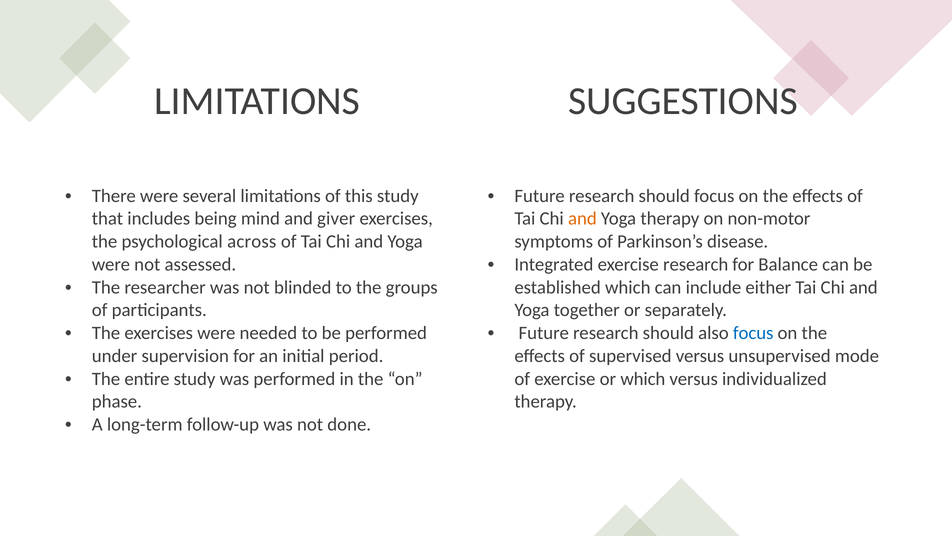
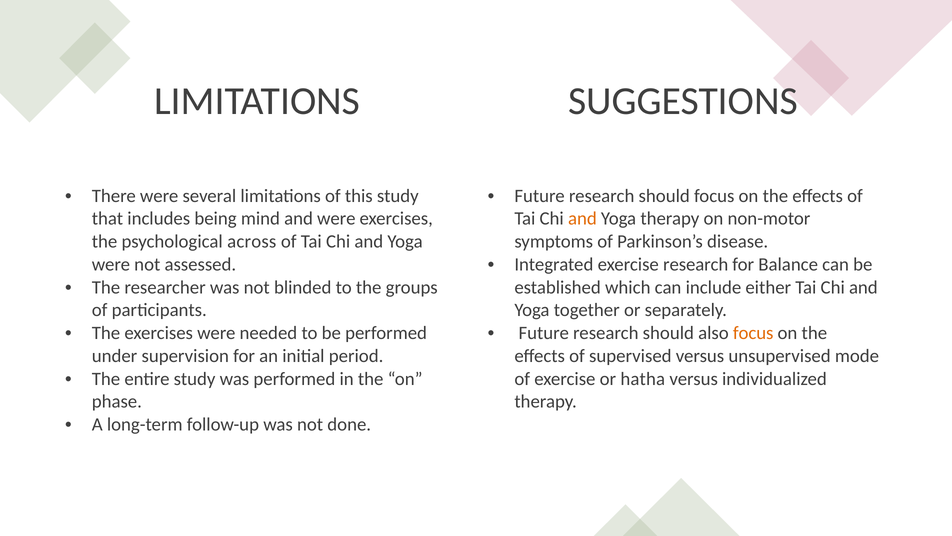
and giver: giver -> were (336, 218)
focus colour: blue -> orange (753, 333)
or which: which -> hatha (643, 378)
